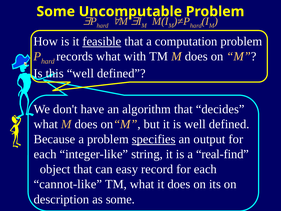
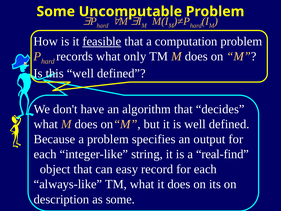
with: with -> only (135, 56)
specifies underline: present -> none (154, 139)
cannot-like: cannot-like -> always-like (68, 184)
